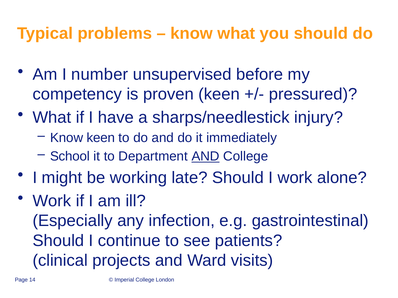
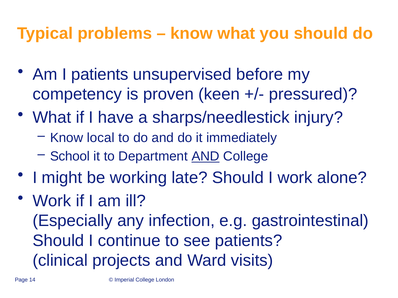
I number: number -> patients (100, 74)
Know keen: keen -> local (101, 138)
